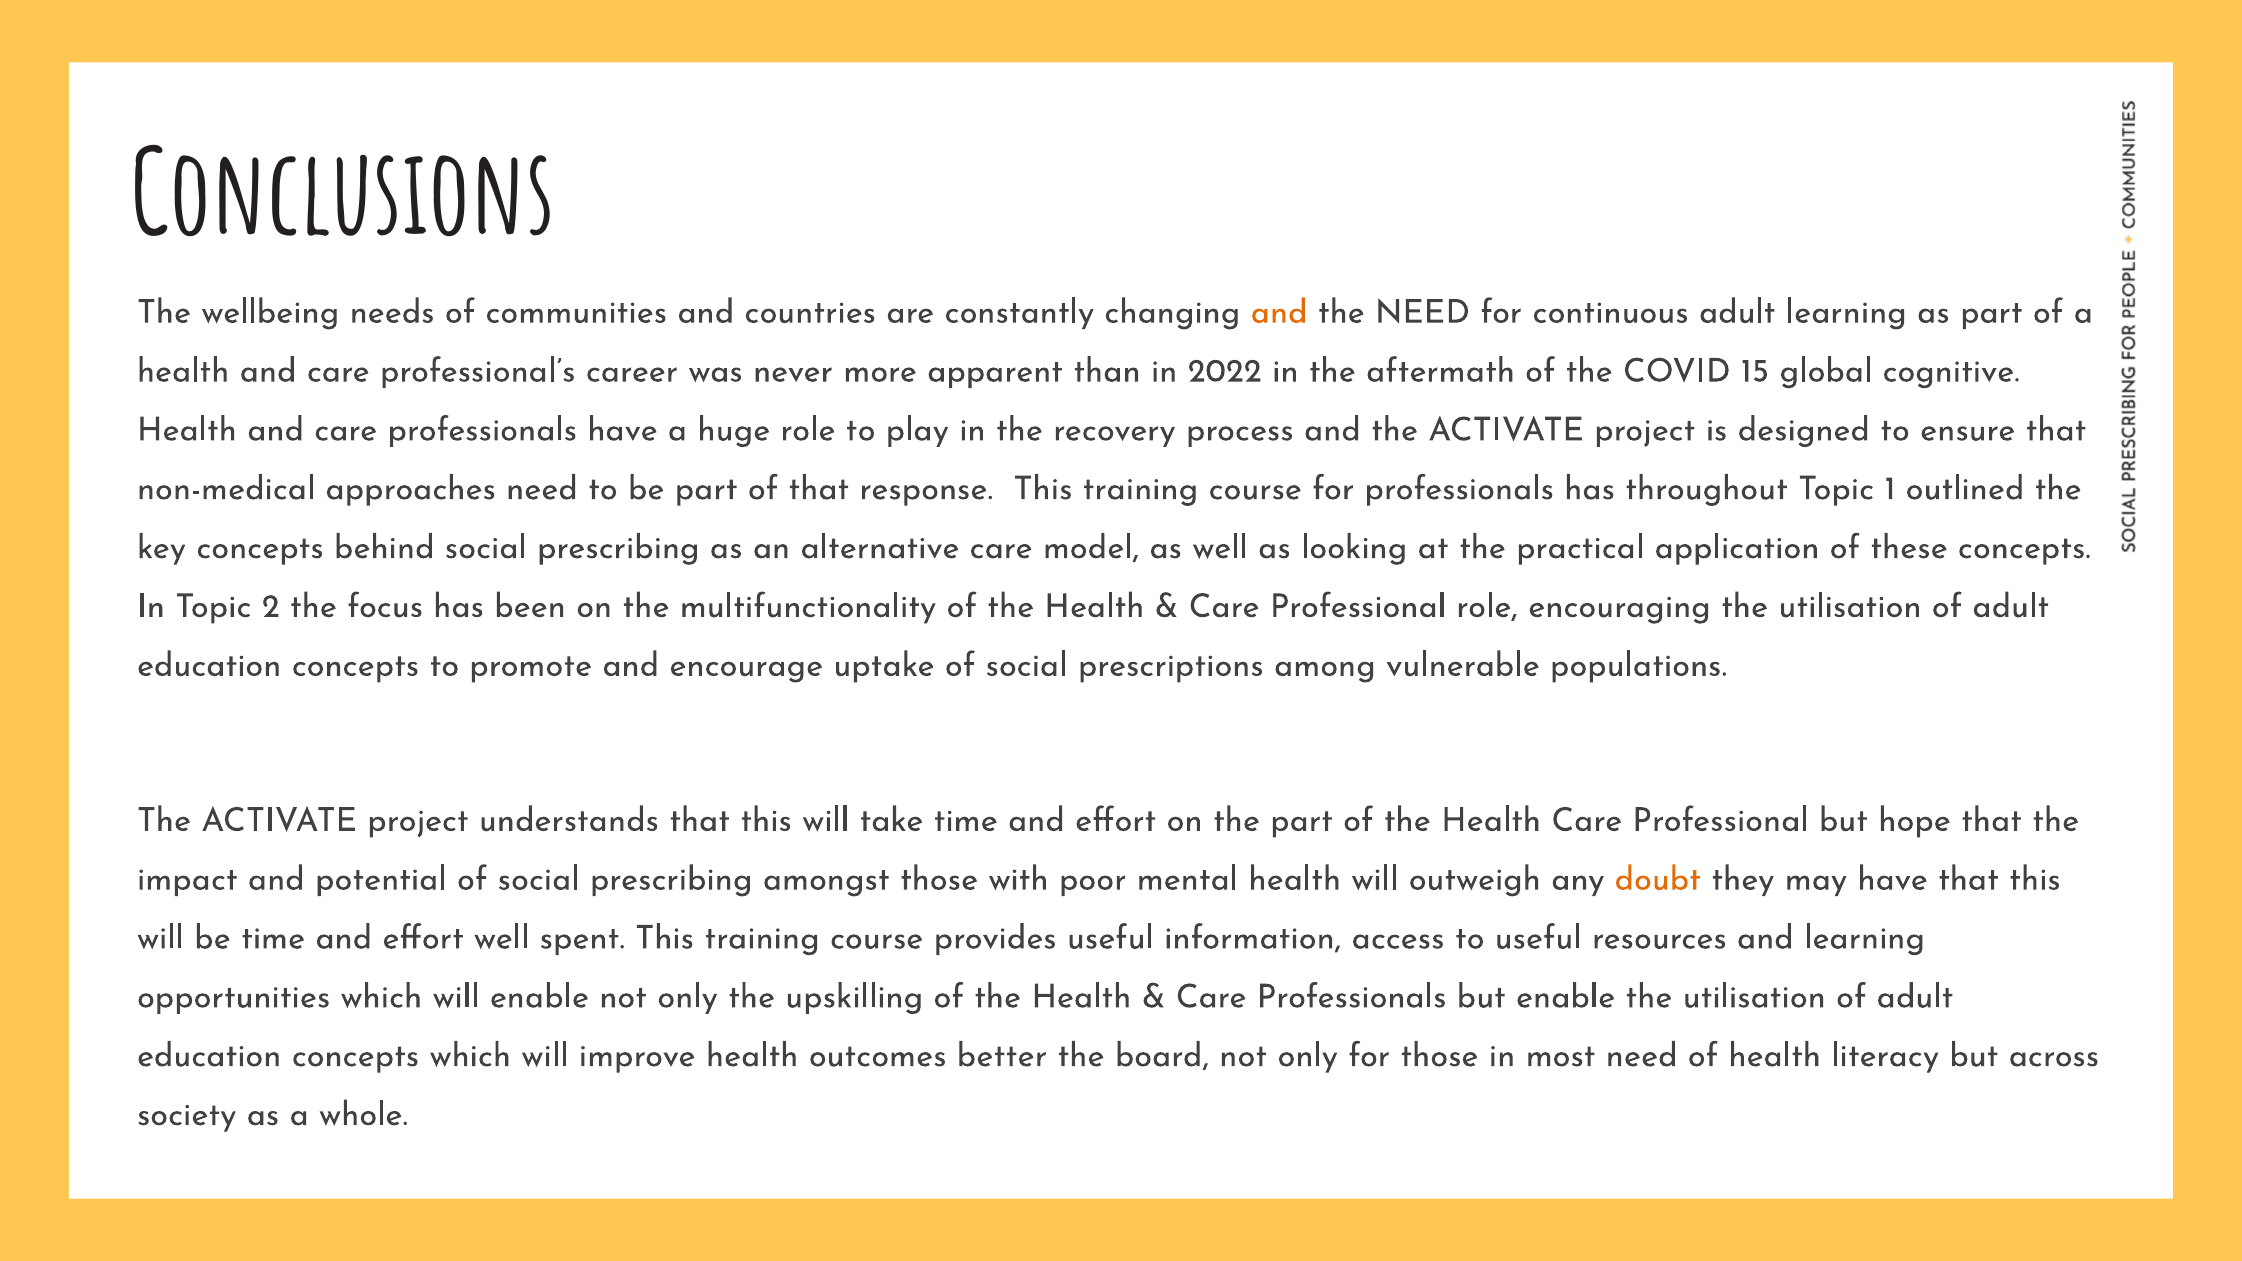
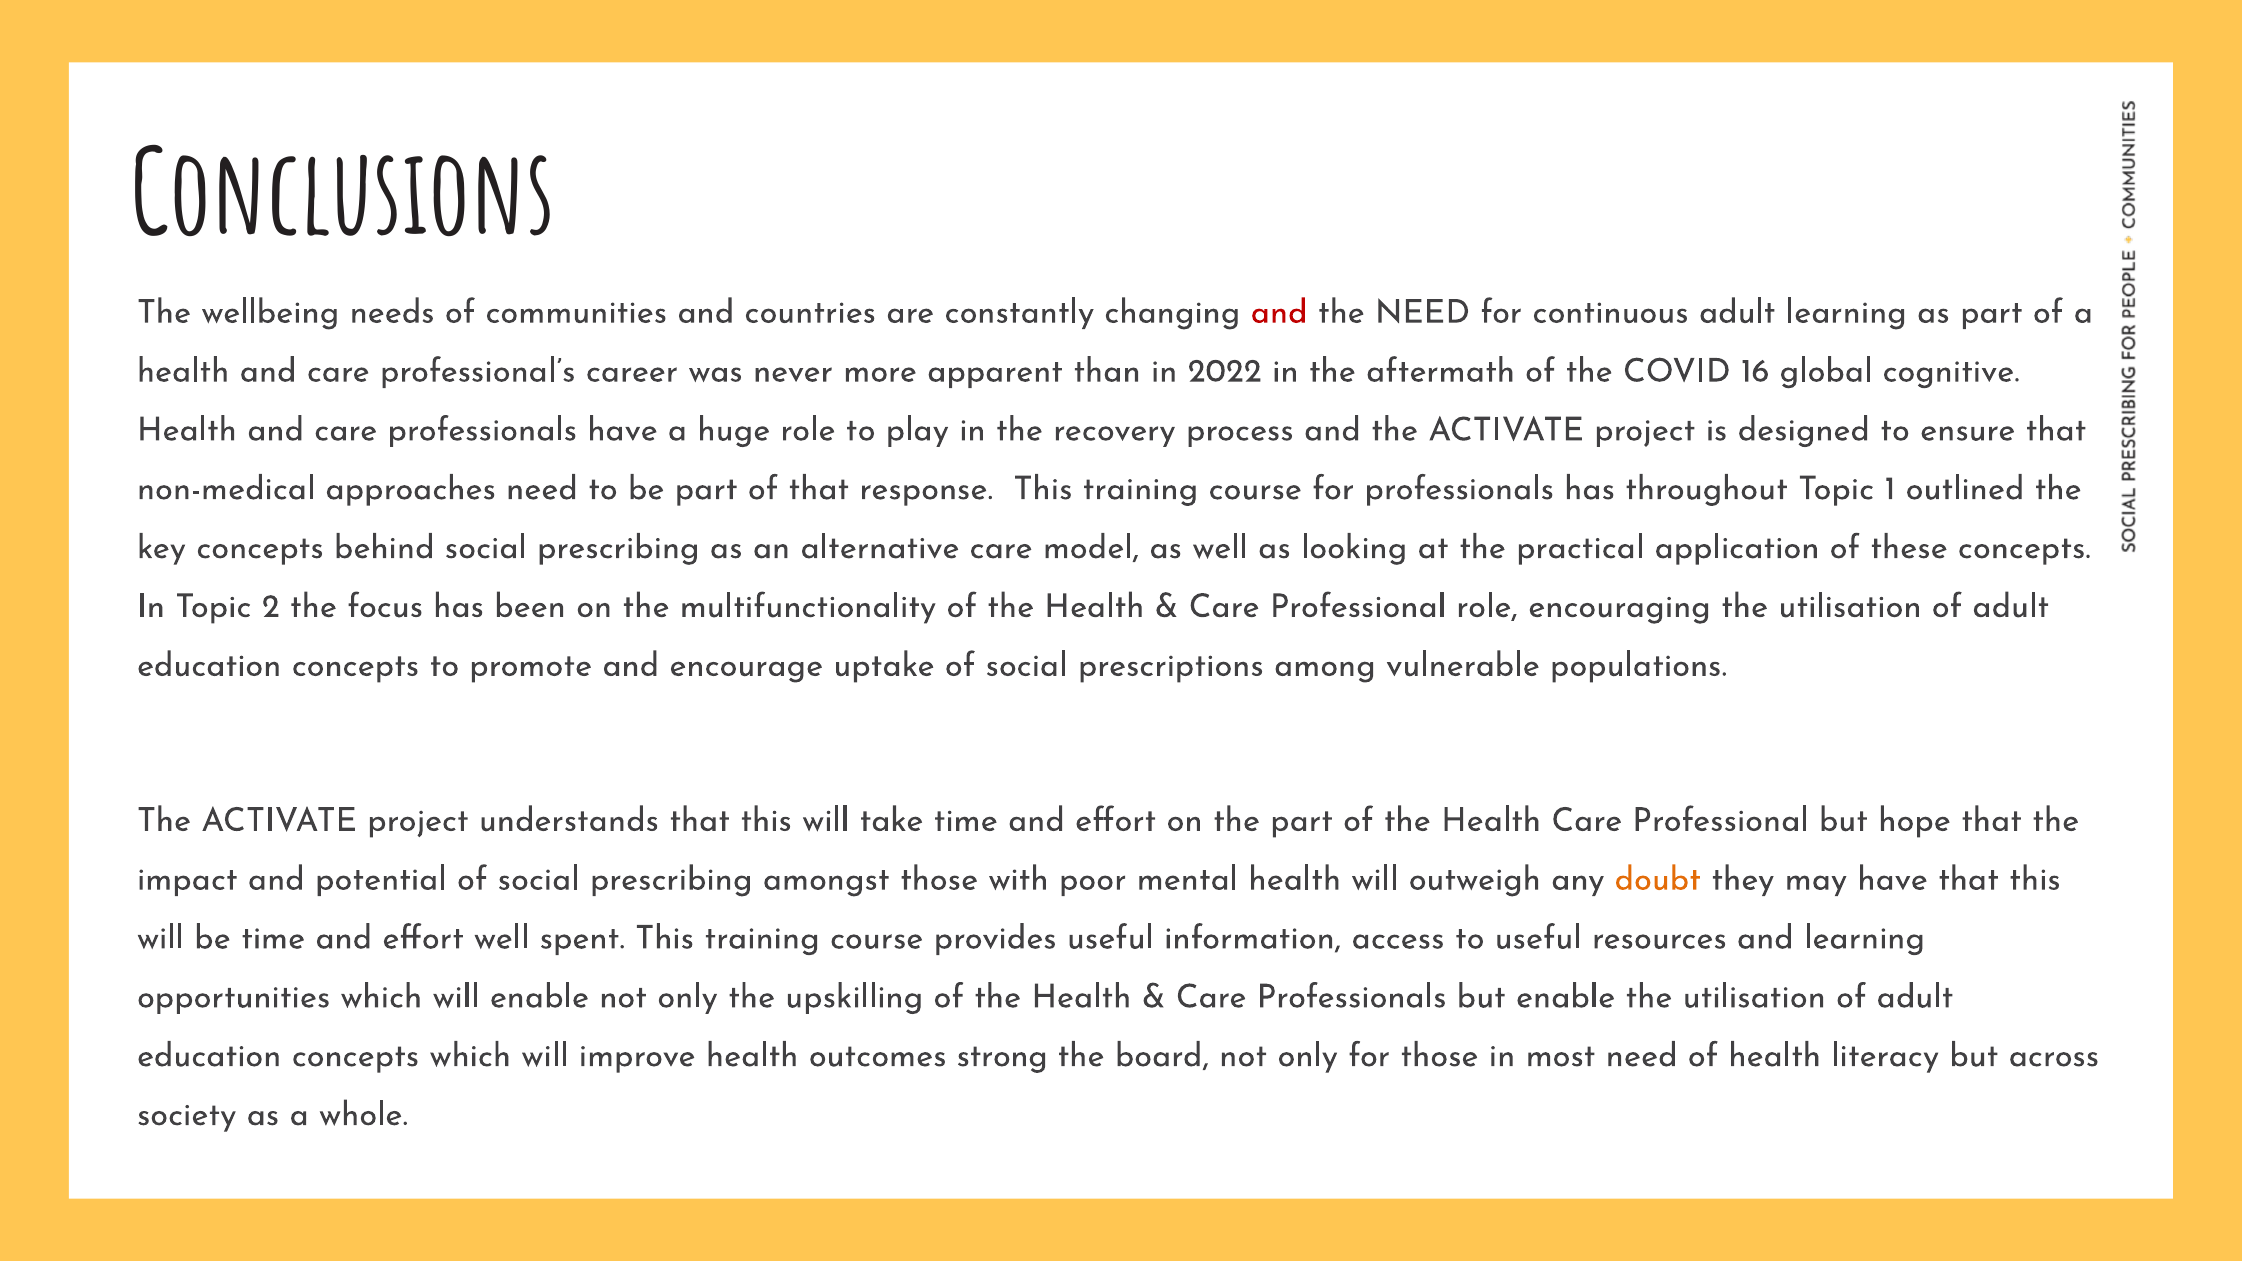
and colour: orange -> red (1279, 312)
15: 15 -> 16 (1755, 371)
better: better -> strong (1002, 1055)
